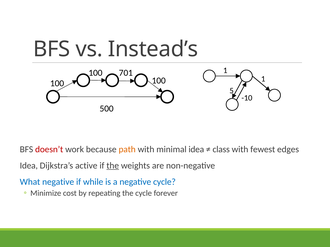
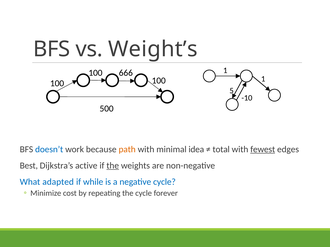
Instead’s: Instead’s -> Weight’s (153, 49)
701: 701 -> 666 (126, 73)
doesn’t colour: red -> blue (49, 150)
class: class -> total (221, 150)
fewest underline: none -> present (263, 150)
Idea: Idea -> Best (29, 166)
What negative: negative -> adapted (58, 182)
